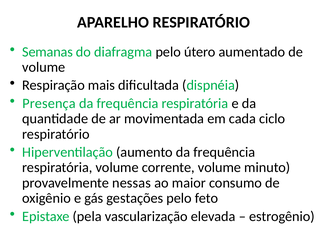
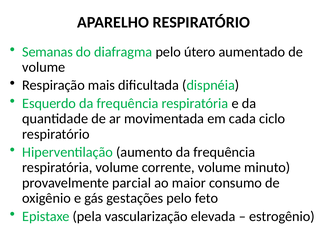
Presença: Presença -> Esquerdo (49, 103)
nessas: nessas -> parcial (132, 183)
